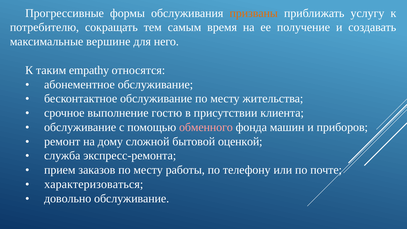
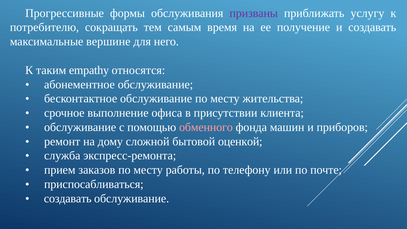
призваны colour: orange -> purple (254, 13)
гостю: гостю -> офиса (167, 113)
характеризоваться: характеризоваться -> приспосабливаться (94, 184)
довольно: довольно -> создавать (68, 198)
